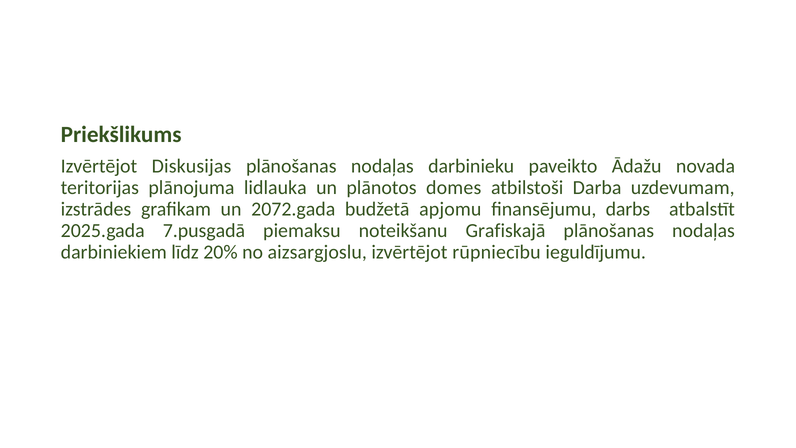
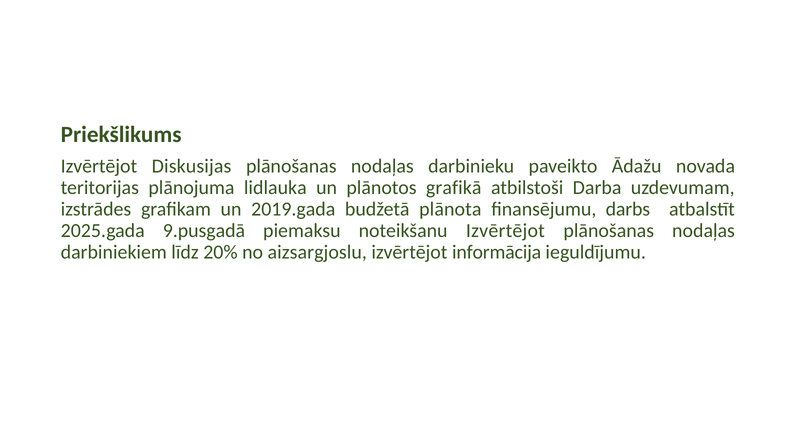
domes: domes -> grafikā (454, 188)
2072.gada: 2072.gada -> 2019.gada (293, 209)
apjomu: apjomu -> plānota (450, 209)
7.pusgadā: 7.pusgadā -> 9.pusgadā (204, 231)
noteikšanu Grafiskajā: Grafiskajā -> Izvērtējot (505, 231)
rūpniecību: rūpniecību -> informācija (497, 252)
